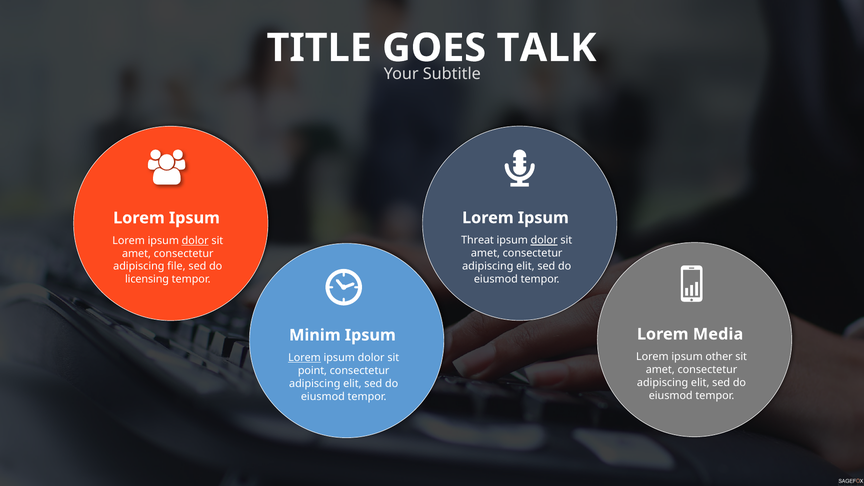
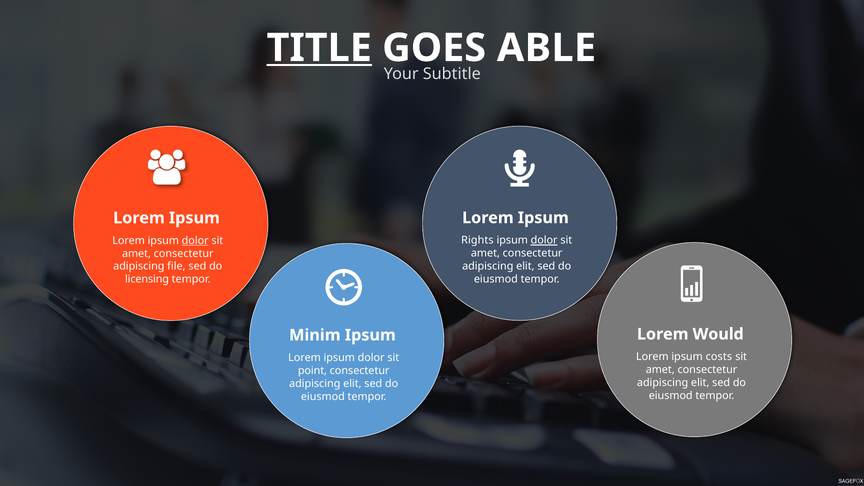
TITLE underline: none -> present (319, 48)
TALK: TALK -> ABLE (546, 48)
Threat: Threat -> Rights (477, 240)
Media: Media -> Would (718, 334)
other: other -> costs (719, 357)
Lorem underline: present -> none (305, 358)
